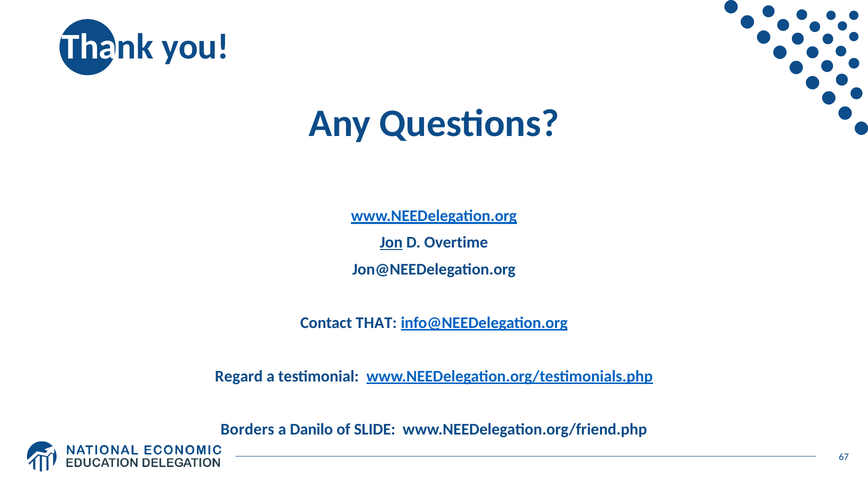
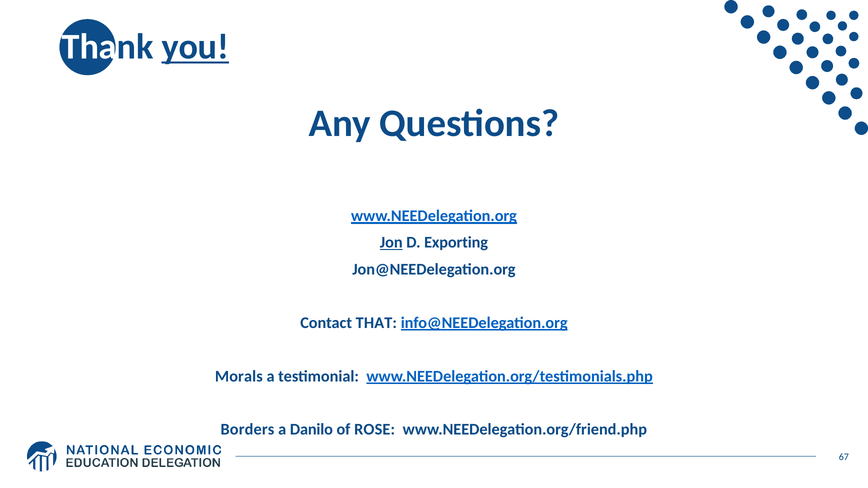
you underline: none -> present (195, 47)
Overtime: Overtime -> Exporting (456, 243)
Regard: Regard -> Morals (239, 376)
SLIDE: SLIDE -> ROSE (375, 430)
